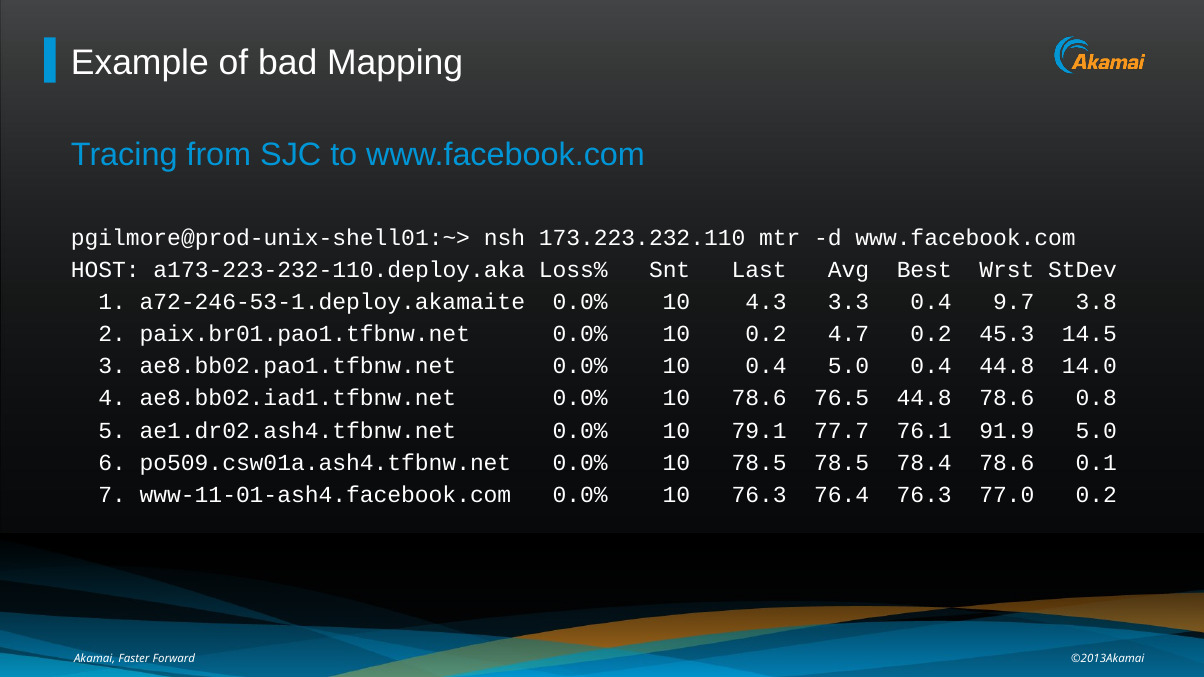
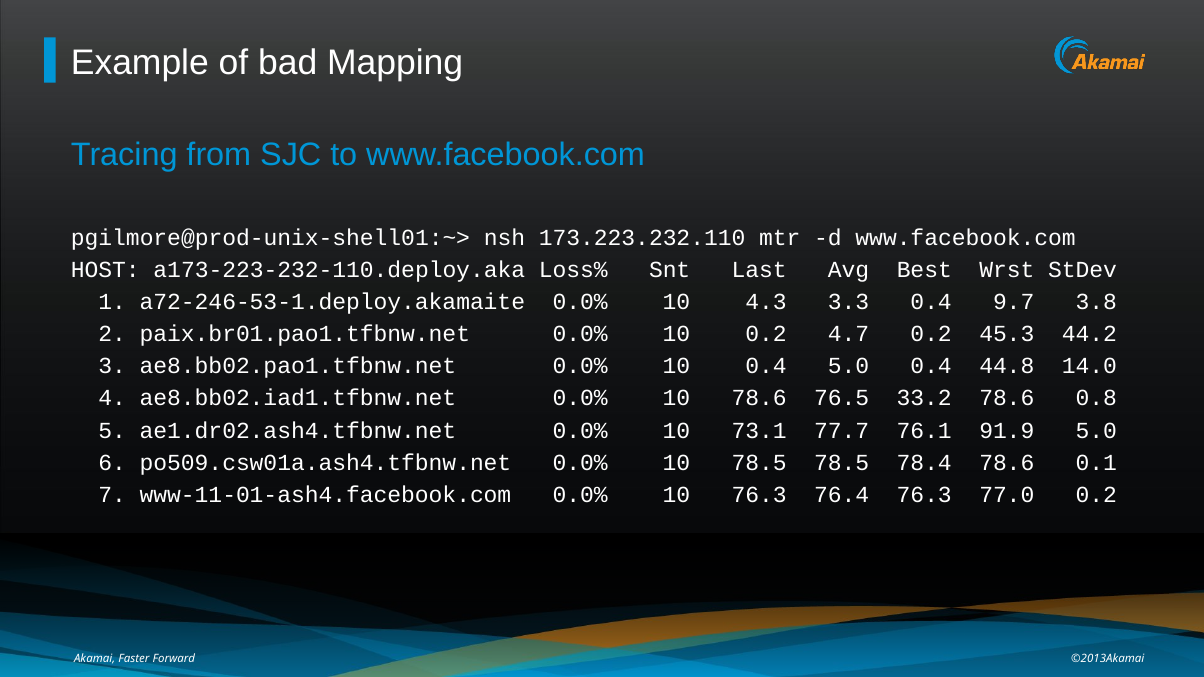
14.5: 14.5 -> 44.2 (1089, 334)
76.5 44.8: 44.8 -> 33.2 (924, 398)
79.1: 79.1 -> 73.1 (759, 431)
